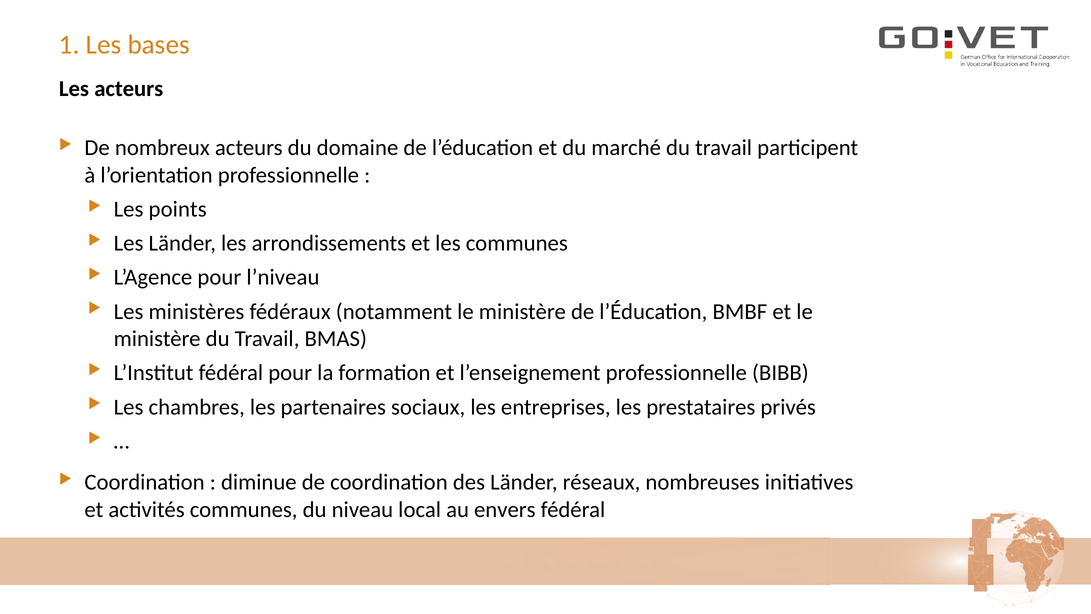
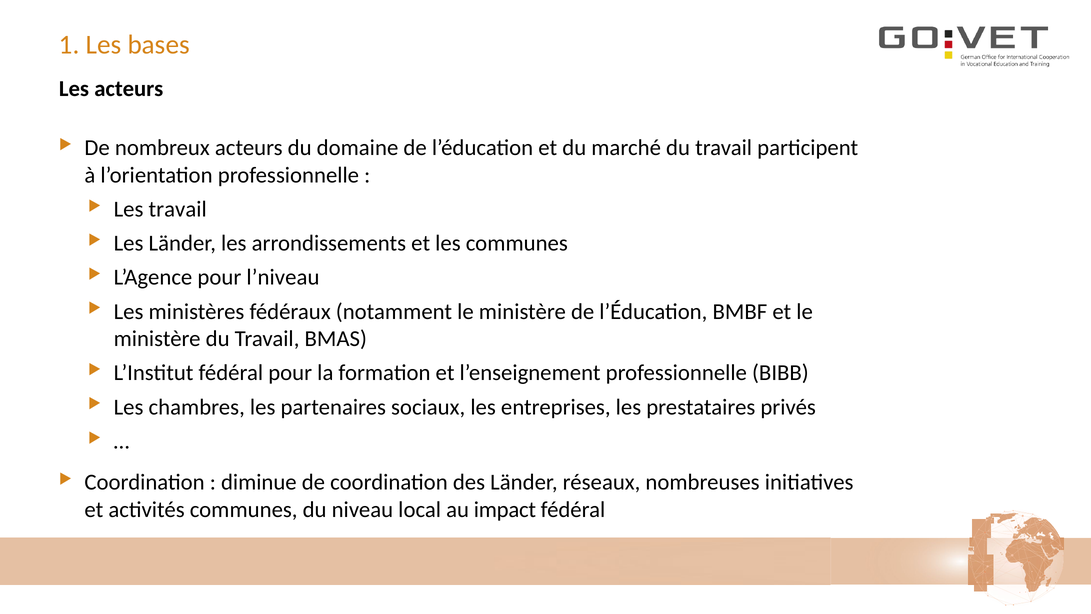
Les points: points -> travail (178, 209)
envers: envers -> impact (505, 509)
